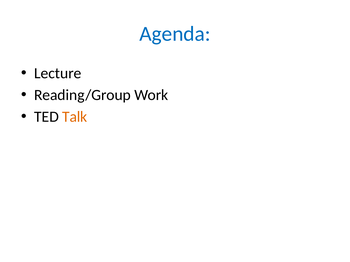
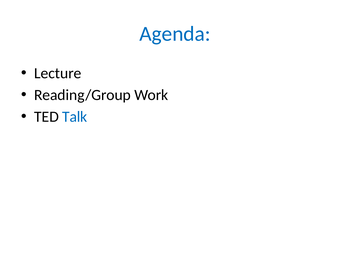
Talk colour: orange -> blue (75, 117)
